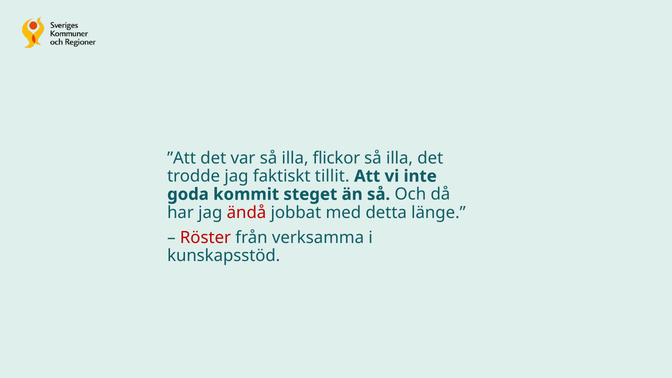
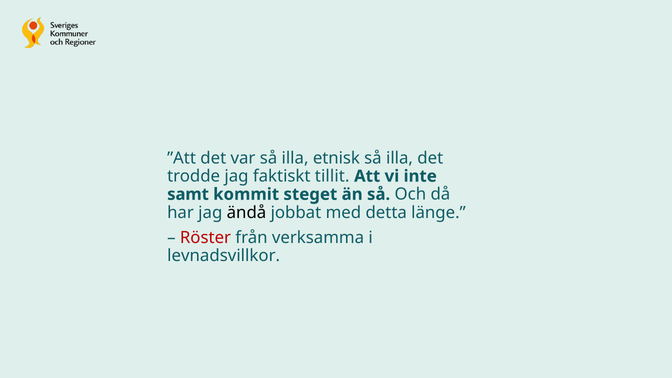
flickor: flickor -> etnisk (336, 158)
goda: goda -> samt (188, 194)
ändå colour: red -> black (246, 212)
kunskapsstöd: kunskapsstöd -> levnadsvillkor (224, 256)
